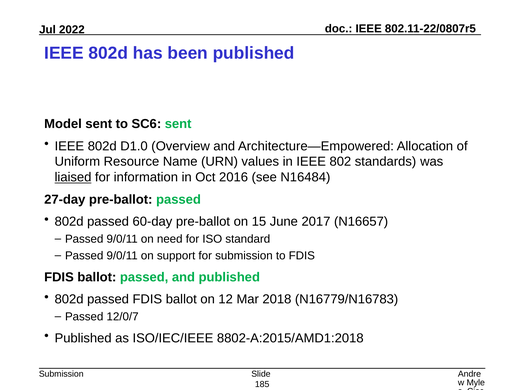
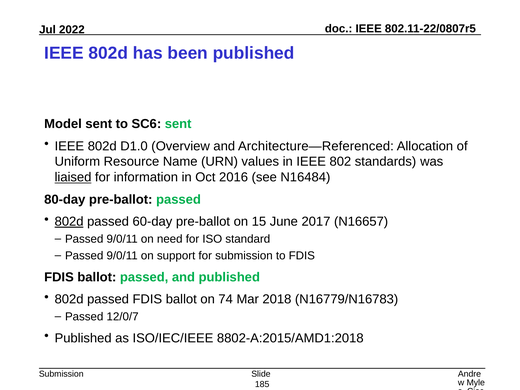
Architecture—Empowered: Architecture—Empowered -> Architecture—Referenced (316, 146)
27-day: 27-day -> 80-day (65, 199)
802d underline: none -> present (69, 222)
12: 12 -> 74 (226, 299)
